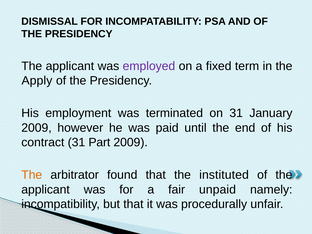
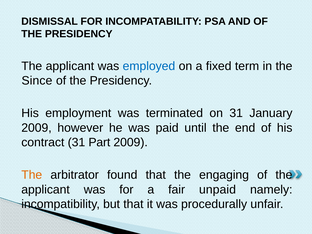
employed colour: purple -> blue (149, 66)
Apply: Apply -> Since (37, 81)
instituted: instituted -> engaging (224, 175)
